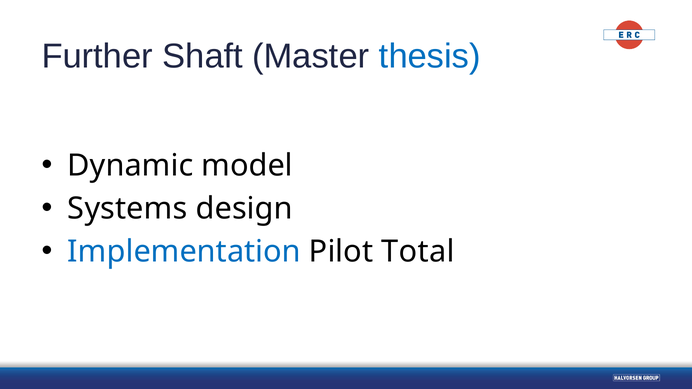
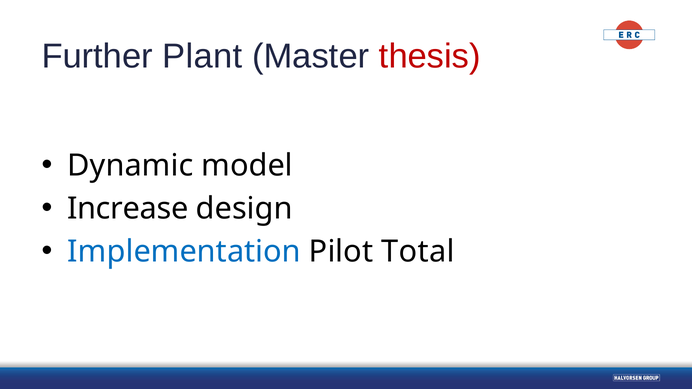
Shaft: Shaft -> Plant (202, 57)
thesis colour: blue -> red (430, 57)
Systems: Systems -> Increase (128, 209)
